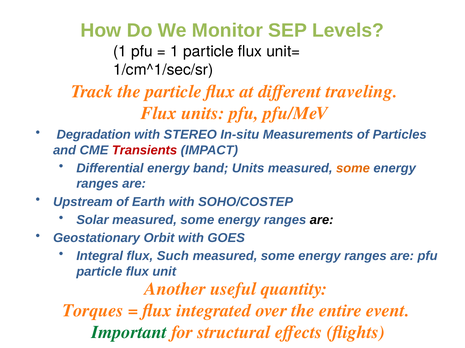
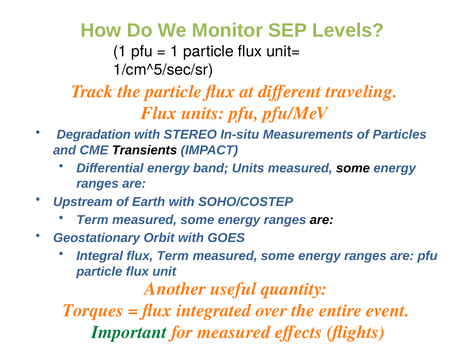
1/cm^1/sec/sr: 1/cm^1/sec/sr -> 1/cm^5/sec/sr (163, 70)
Transients colour: red -> black (145, 151)
some colour: orange -> black (353, 169)
Solar: Solar -> Term (92, 220)
flux Such: Such -> Term (173, 257)
for structural: structural -> measured (234, 333)
